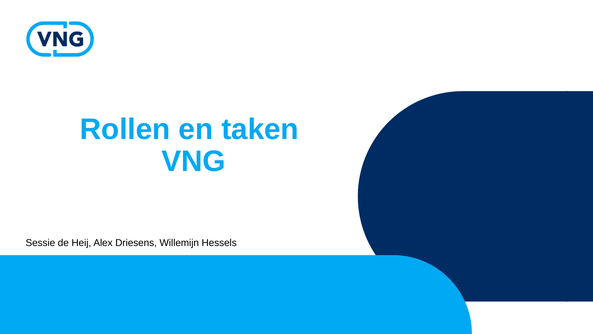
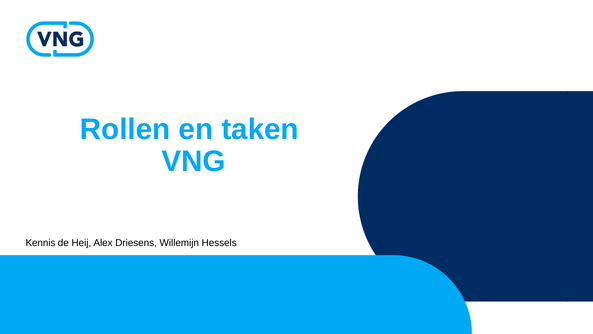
Sessie: Sessie -> Kennis (40, 243)
